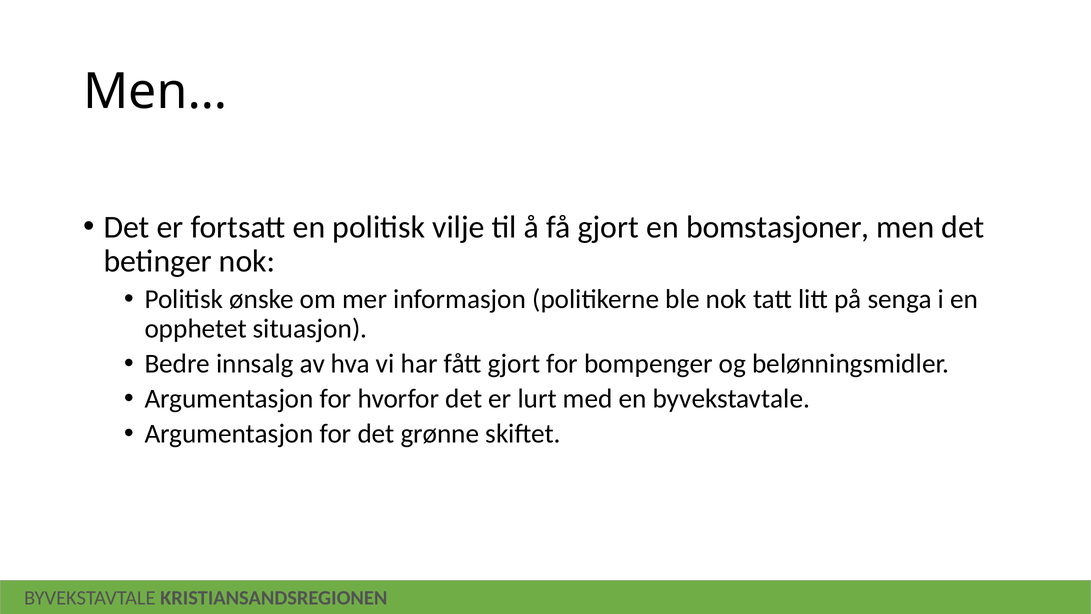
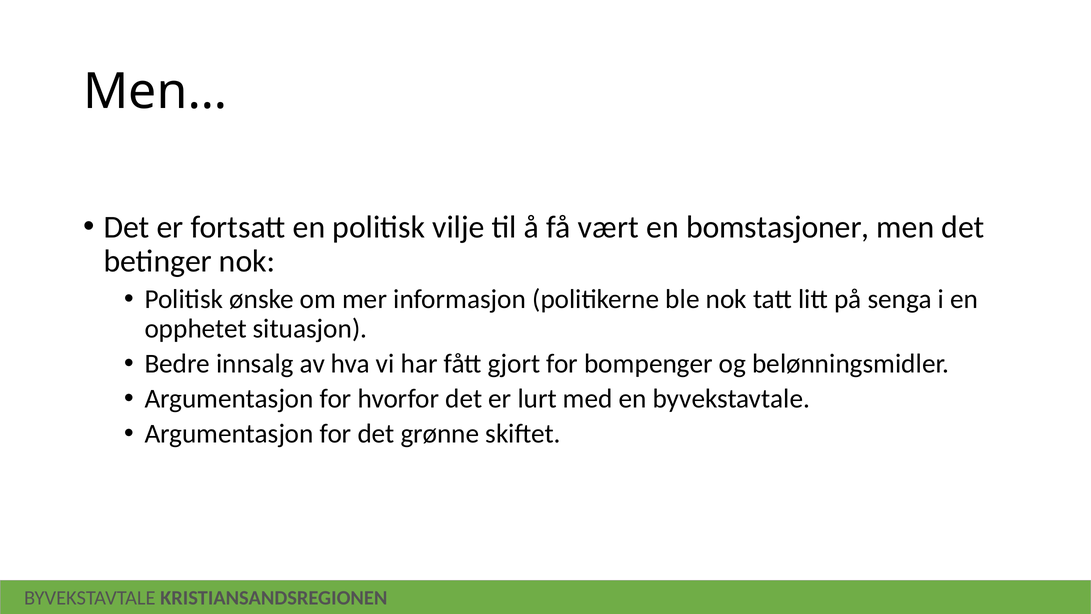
få gjort: gjort -> vært (608, 227)
